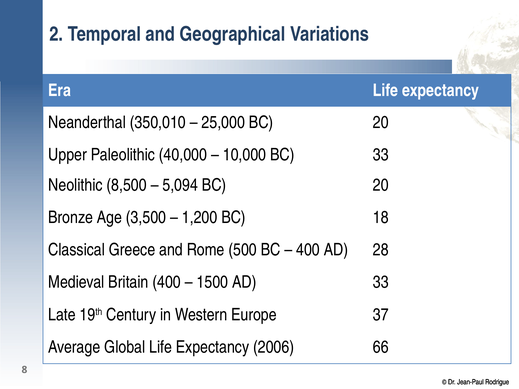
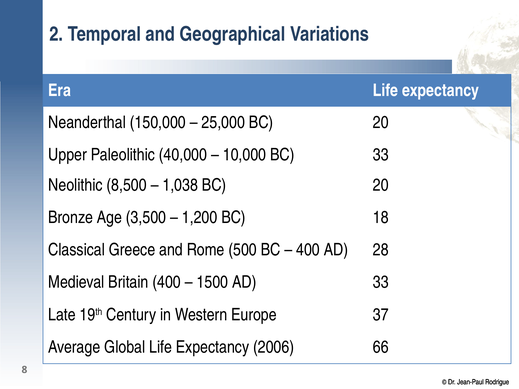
350,010: 350,010 -> 150,000 (158, 123)
5,094: 5,094 -> 1,038 (180, 185)
